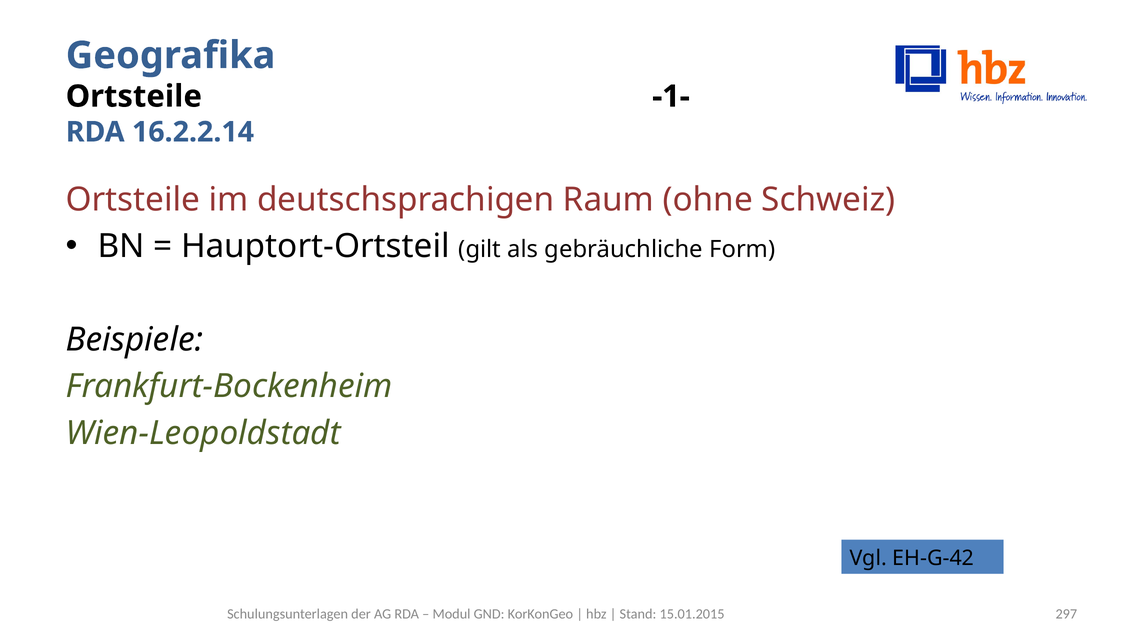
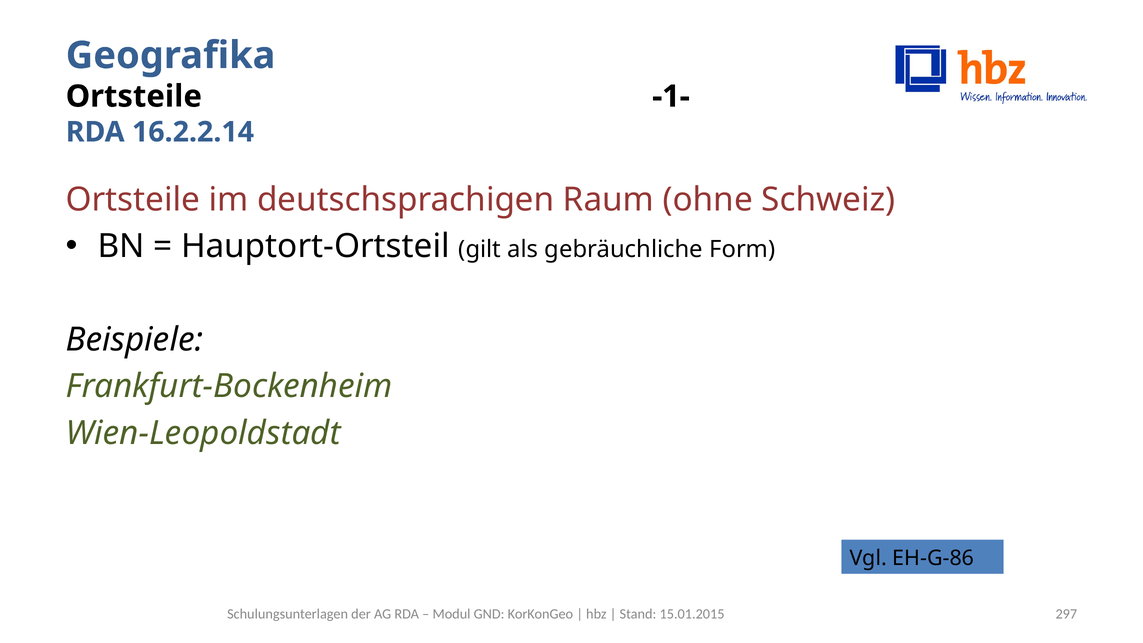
EH-G-42: EH-G-42 -> EH-G-86 (933, 558)
